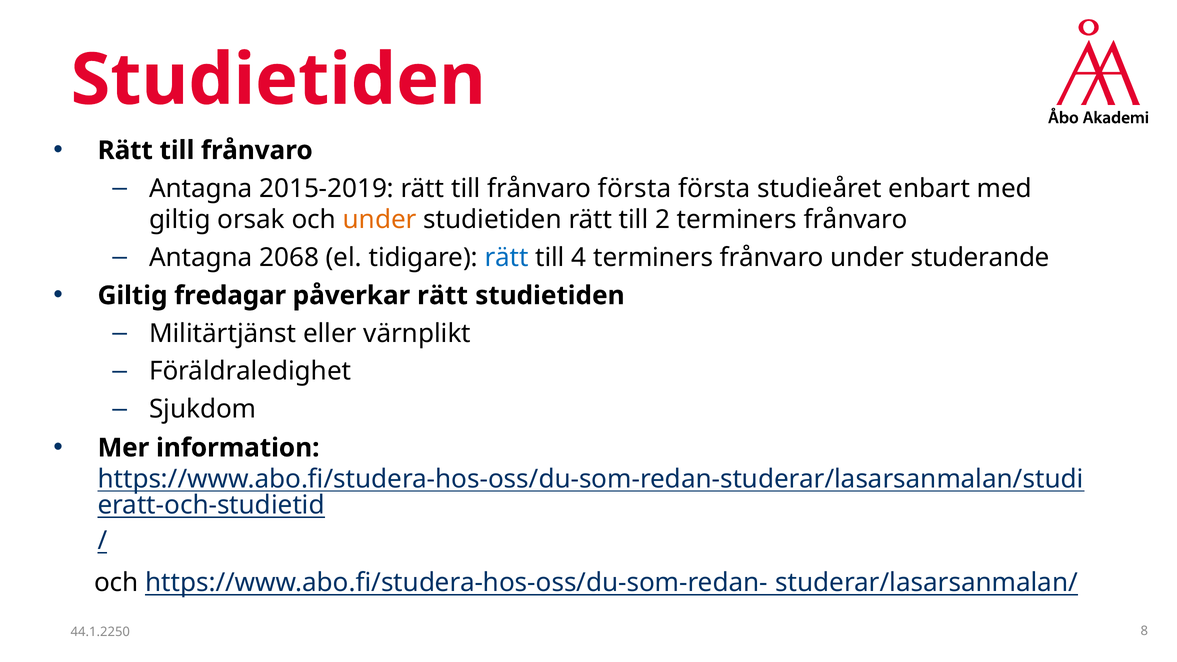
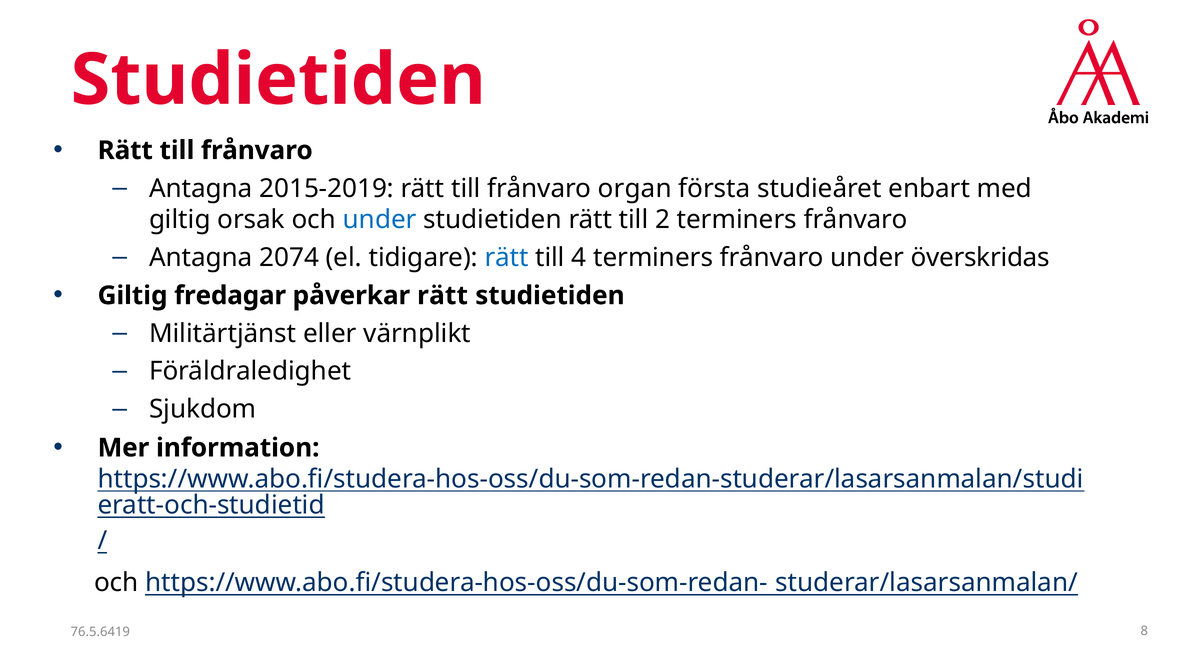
frånvaro första: första -> organ (635, 188)
under colour: orange -> blue (380, 220)
2068: 2068 -> 2074 (289, 258)
studerande: studerande -> överskridas (980, 258)
44.1.2250: 44.1.2250 -> 76.5.6419 (100, 632)
